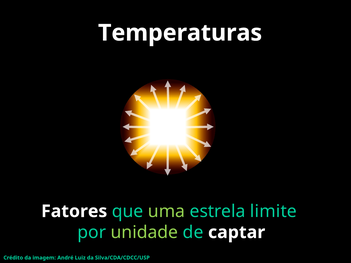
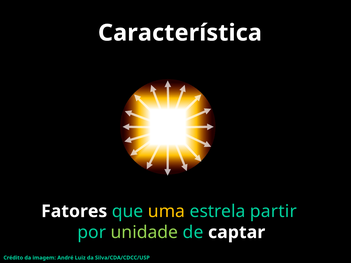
Temperaturas: Temperaturas -> Característica (180, 33)
uma colour: light green -> yellow (167, 211)
limite: limite -> partir (273, 211)
